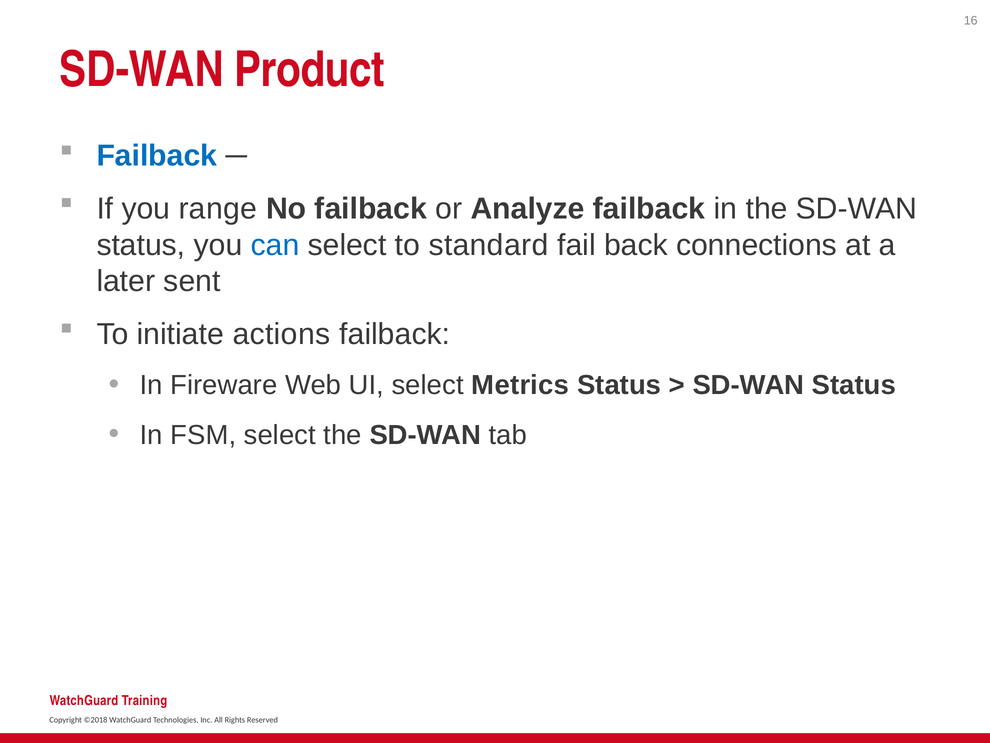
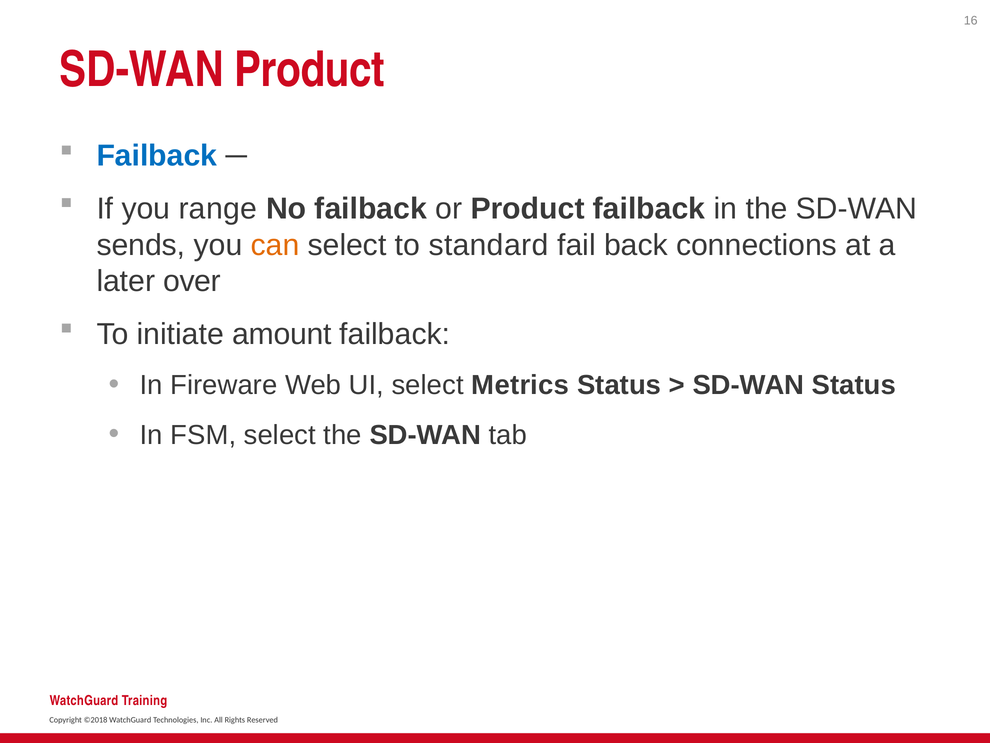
or Analyze: Analyze -> Product (528, 209)
status: status -> sends (141, 245)
can colour: blue -> orange (275, 245)
sent: sent -> over (192, 281)
actions: actions -> amount (282, 334)
